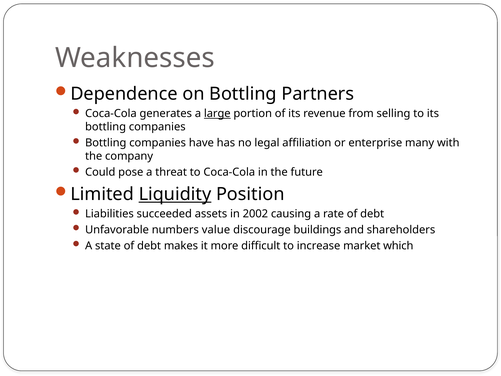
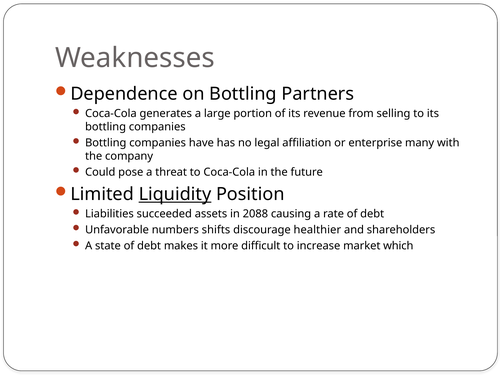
large underline: present -> none (217, 114)
2002: 2002 -> 2088 (255, 214)
value: value -> shifts (216, 230)
buildings: buildings -> healthier (317, 230)
